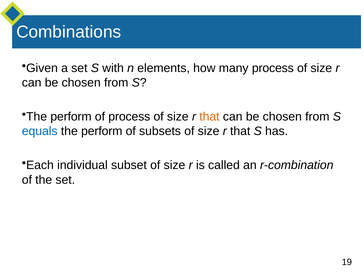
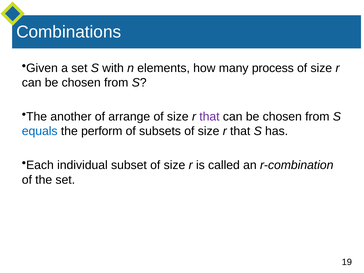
perform: perform -> another (71, 117)
of process: process -> arrange (129, 117)
that colour: orange -> purple (209, 117)
